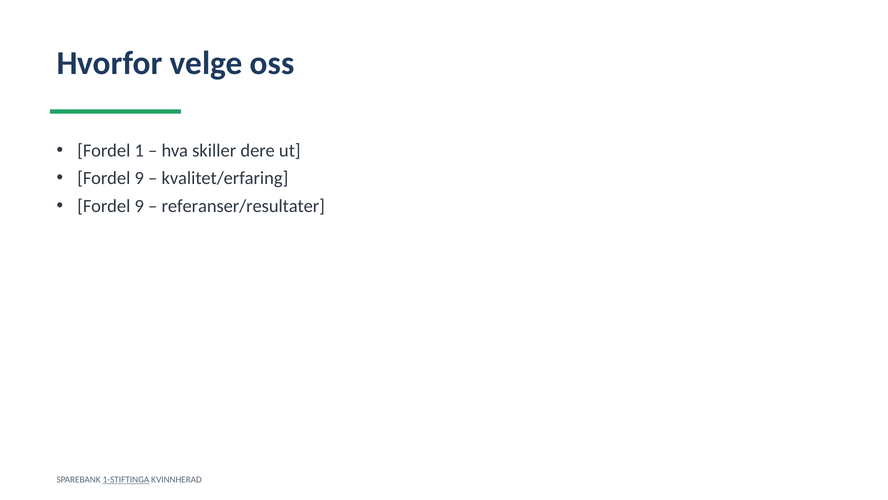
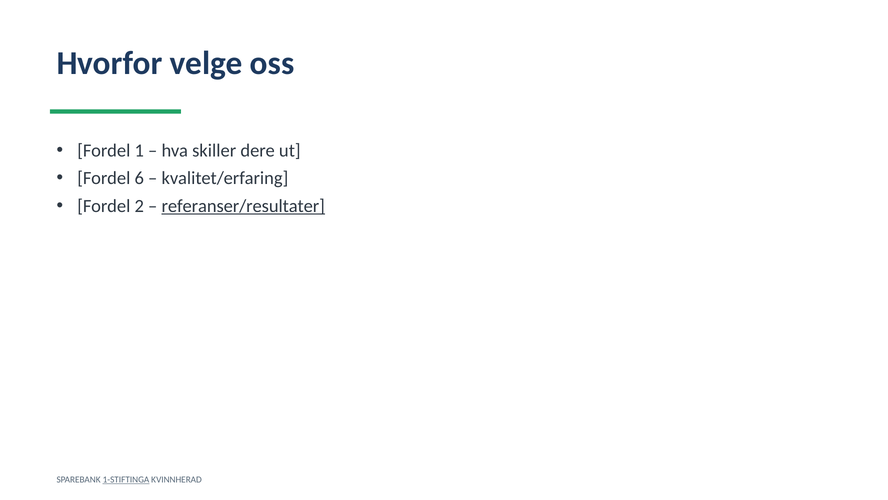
9: 9 -> 6 (139, 178)
9: 9 -> 2 (139, 206)
referanser/resultater underline: none -> present (243, 206)
